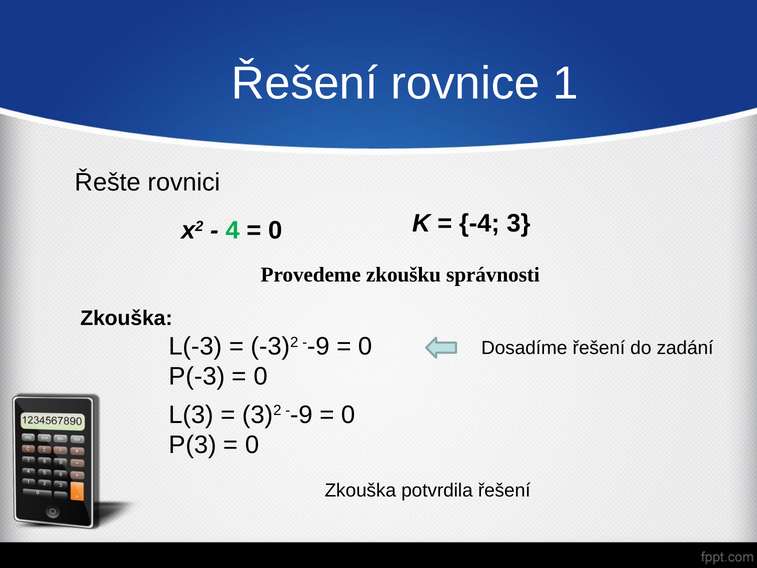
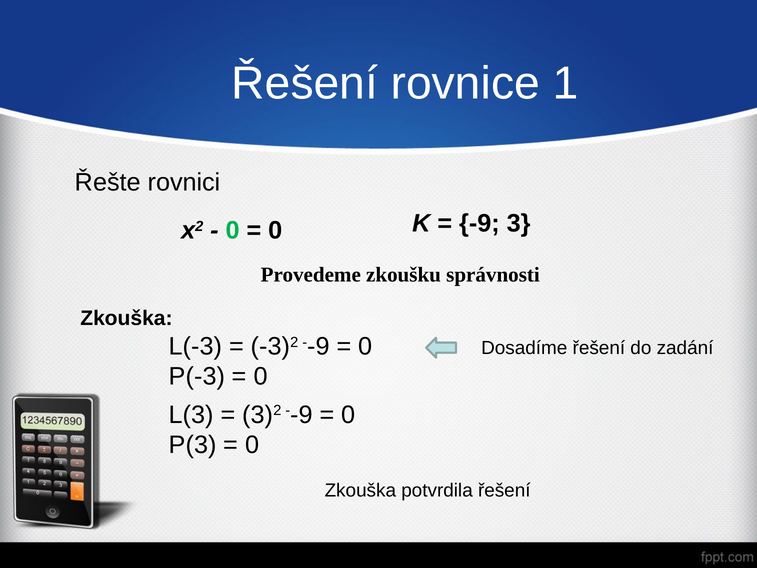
-4: -4 -> -9 (479, 223)
4: 4 -> 0 (233, 230)
